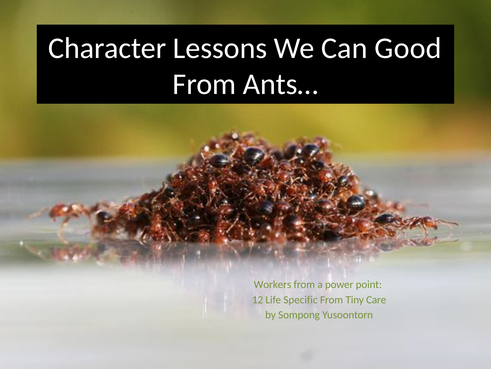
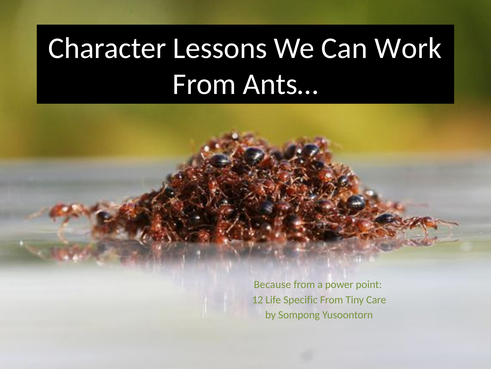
Good: Good -> Work (408, 48)
Workers: Workers -> Because (272, 284)
